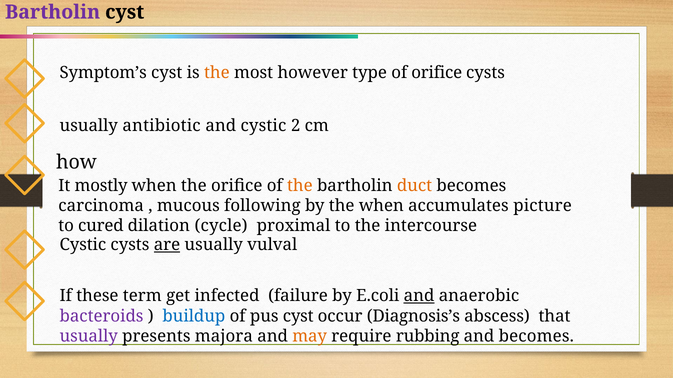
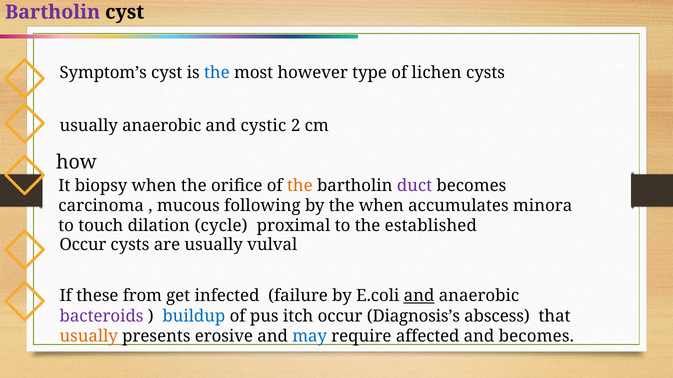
the colour: orange -> blue (217, 73)
of orifice: orifice -> lichen (437, 73)
usually antibiotic: antibiotic -> anaerobic (162, 126)
mostly: mostly -> biopsy (101, 186)
duct colour: orange -> purple (414, 186)
picture: picture -> minora (543, 206)
cured: cured -> touch (101, 226)
intercourse: intercourse -> established (431, 226)
Cystic: Cystic -> Occur (83, 245)
are underline: present -> none (167, 245)
term: term -> from (142, 296)
pus cyst: cyst -> itch (298, 317)
usually colour: purple -> orange (89, 337)
majora: majora -> erosive (224, 337)
may colour: orange -> blue (310, 337)
rubbing: rubbing -> affected (428, 337)
